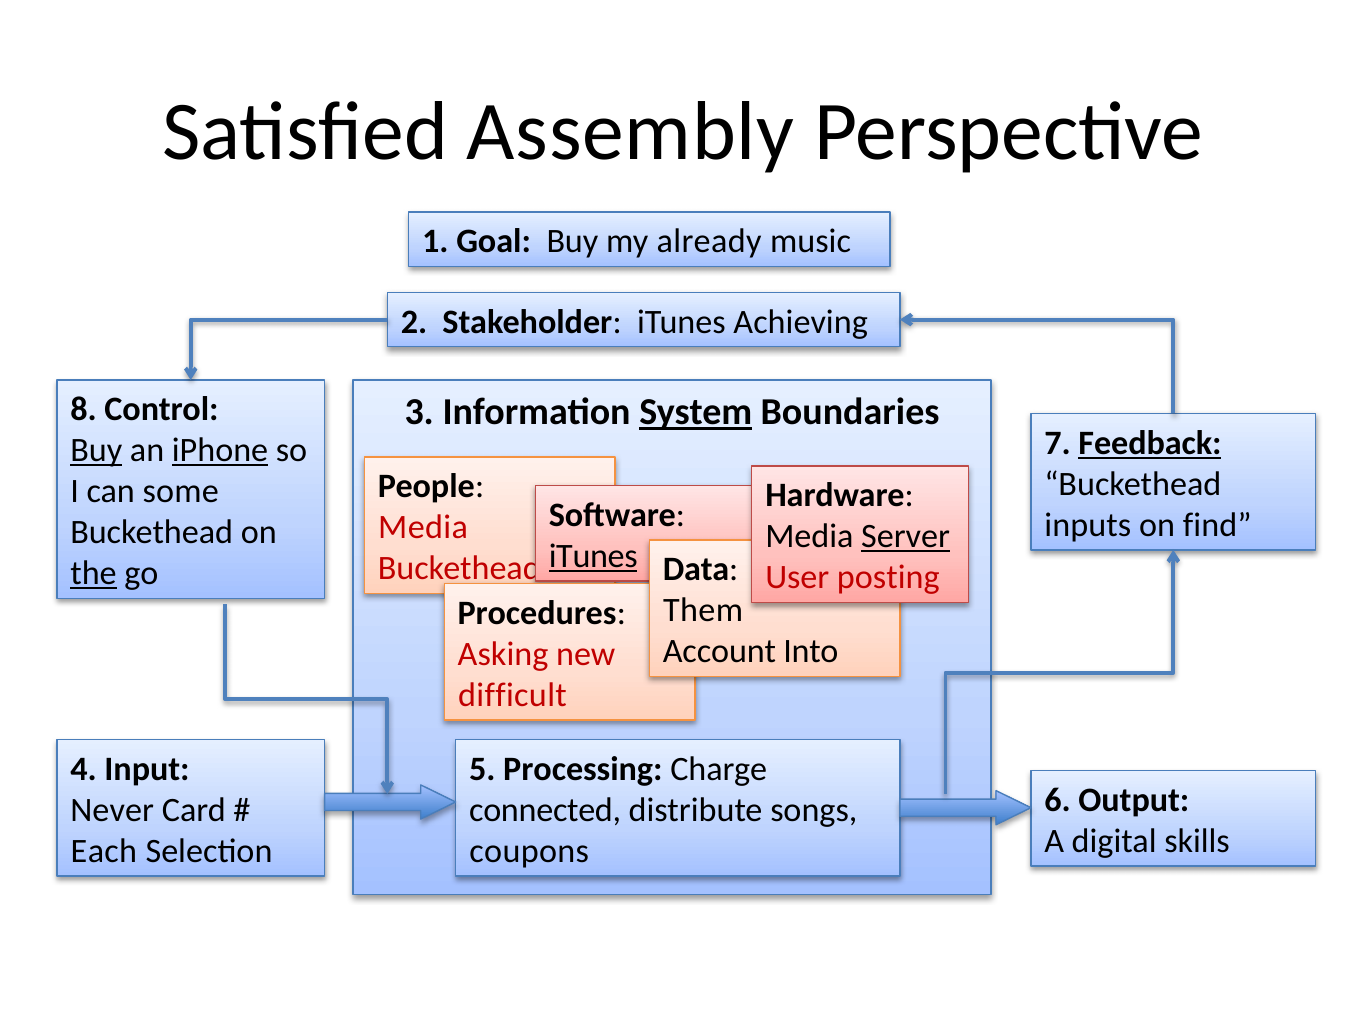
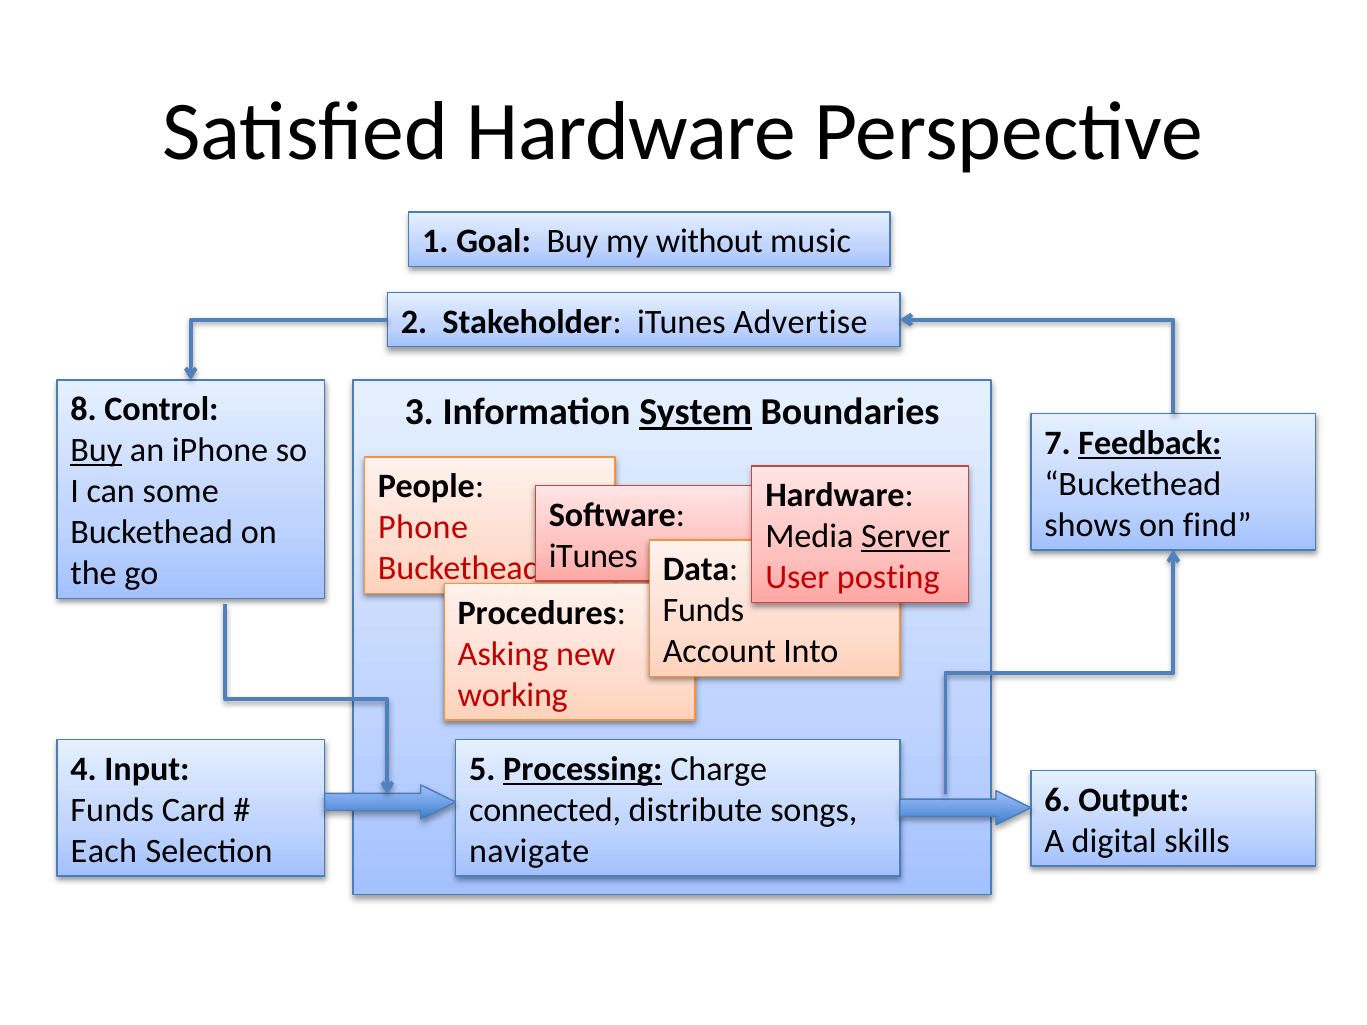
Satisfied Assembly: Assembly -> Hardware (632, 132)
already: already -> without (709, 242)
Achieving: Achieving -> Advertise (801, 322)
iPhone underline: present -> none (220, 451)
inputs: inputs -> shows (1088, 525)
Media: Media -> Phone (423, 528)
iTunes underline: present -> none (593, 556)
the underline: present -> none (94, 574)
Them: Them -> Funds (703, 611)
difficult: difficult -> working (513, 695)
Processing underline: none -> present (583, 770)
Never: Never -> Funds (112, 811)
coupons: coupons -> navigate (529, 852)
